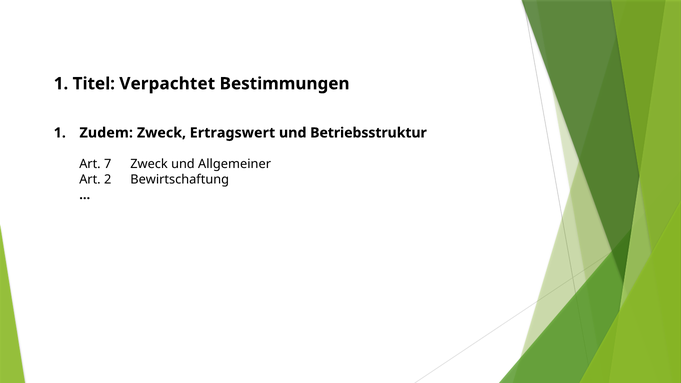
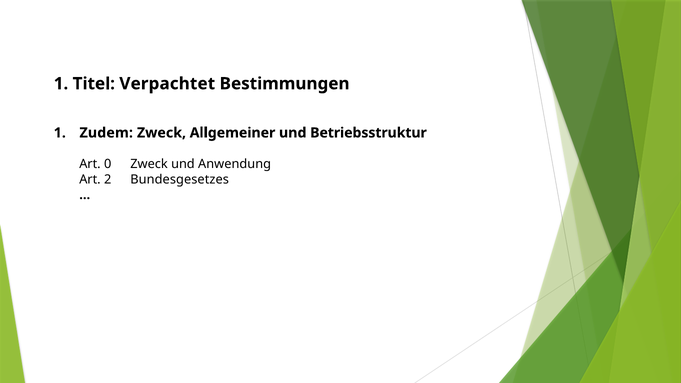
Ertragswert: Ertragswert -> Allgemeiner (233, 133)
7: 7 -> 0 (108, 164)
Allgemeiner: Allgemeiner -> Anwendung (235, 164)
Bewirtschaftung: Bewirtschaftung -> Bundesgesetzes (180, 180)
